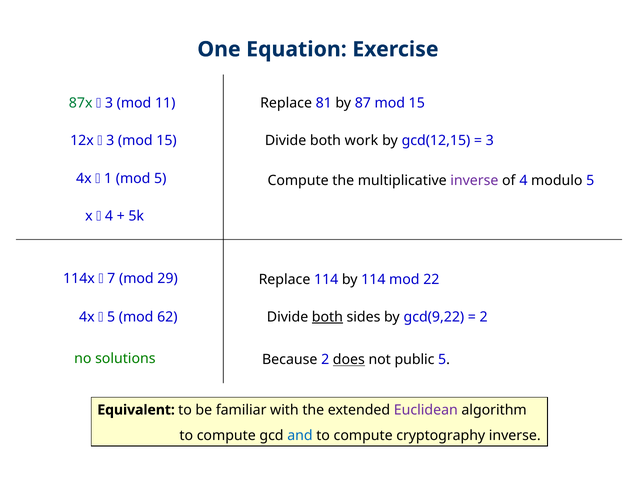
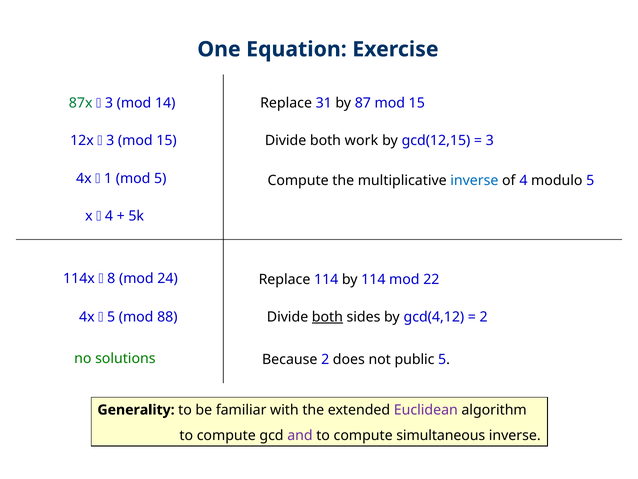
11: 11 -> 14 (165, 103)
81: 81 -> 31 (324, 103)
inverse colour: purple -> blue (474, 180)
7: 7 -> 8 (111, 278)
29: 29 -> 24 (168, 278)
62: 62 -> 88 (167, 317)
gcd(9,22: gcd(9,22 -> gcd(4,12 (434, 317)
does underline: present -> none (349, 359)
Equivalent: Equivalent -> Generality (136, 409)
and colour: blue -> purple (300, 435)
cryptography: cryptography -> simultaneous (441, 435)
